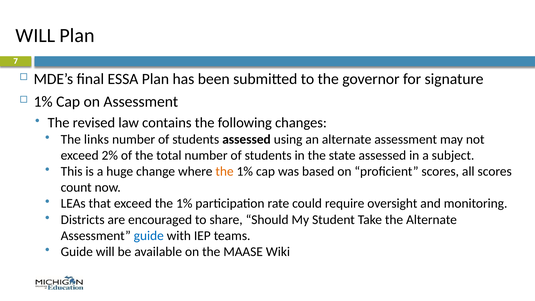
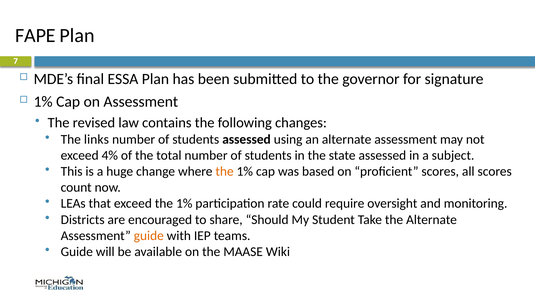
WILL: WILL -> FAPE (35, 35)
2%: 2% -> 4% (110, 155)
guide colour: blue -> orange (149, 236)
